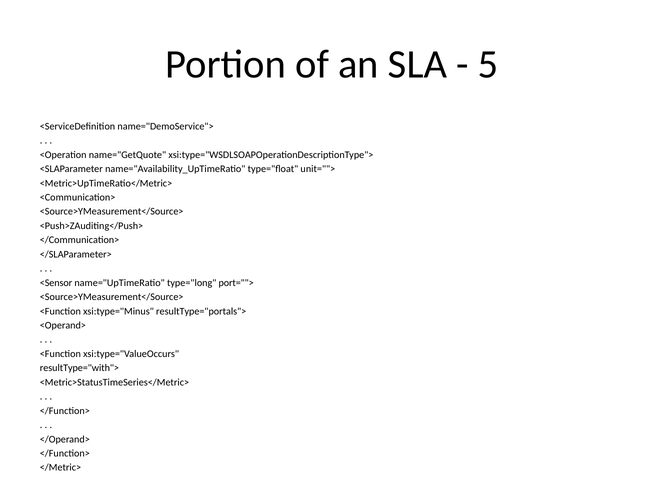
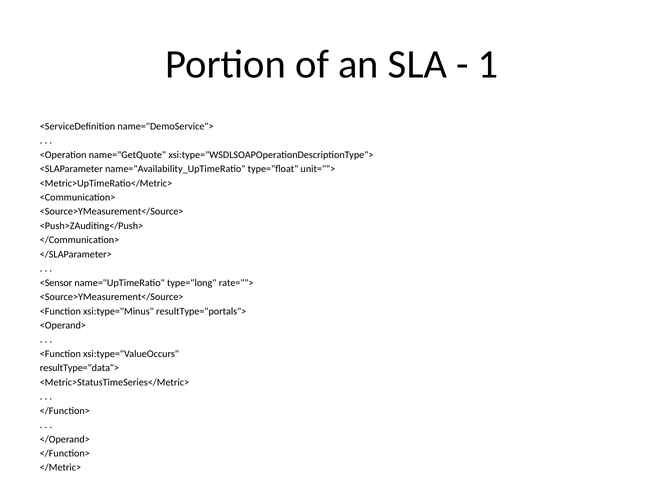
5: 5 -> 1 (488, 64)
port="">: port=""> -> rate=""> (236, 283)
resultType="with">: resultType="with"> -> resultType="data"> (79, 368)
